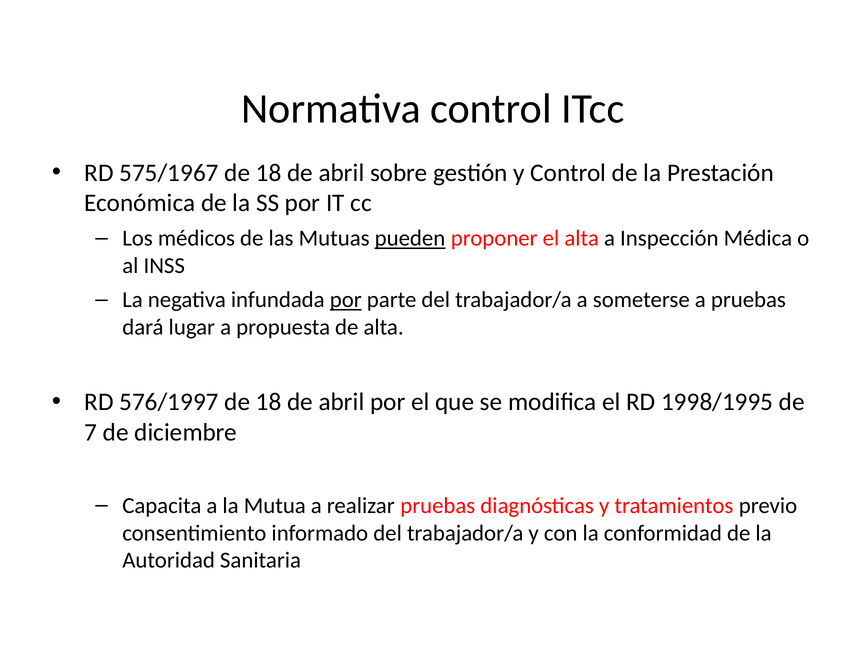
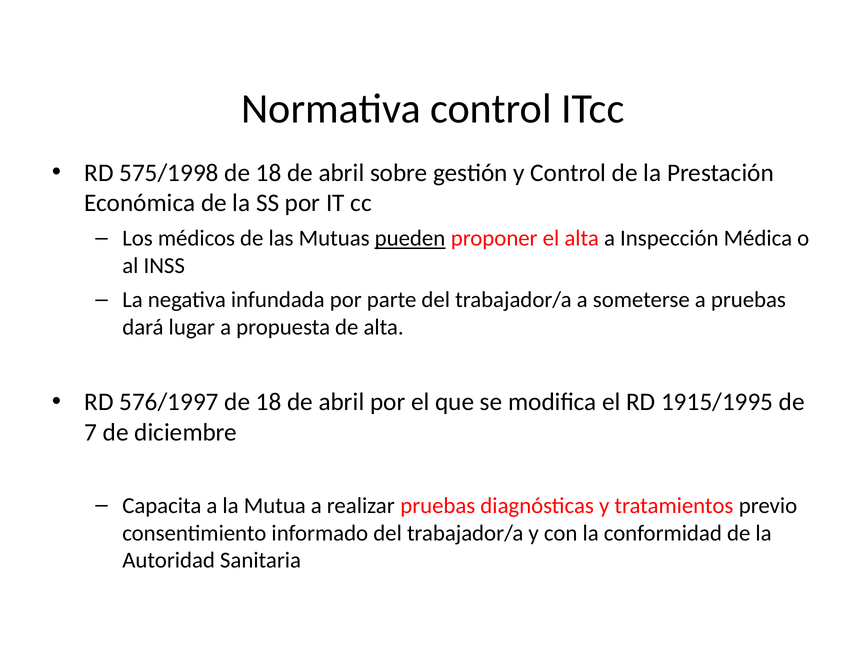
575/1967: 575/1967 -> 575/1998 (169, 173)
por underline: present -> none (346, 300)
1998/1995: 1998/1995 -> 1915/1995 (717, 402)
